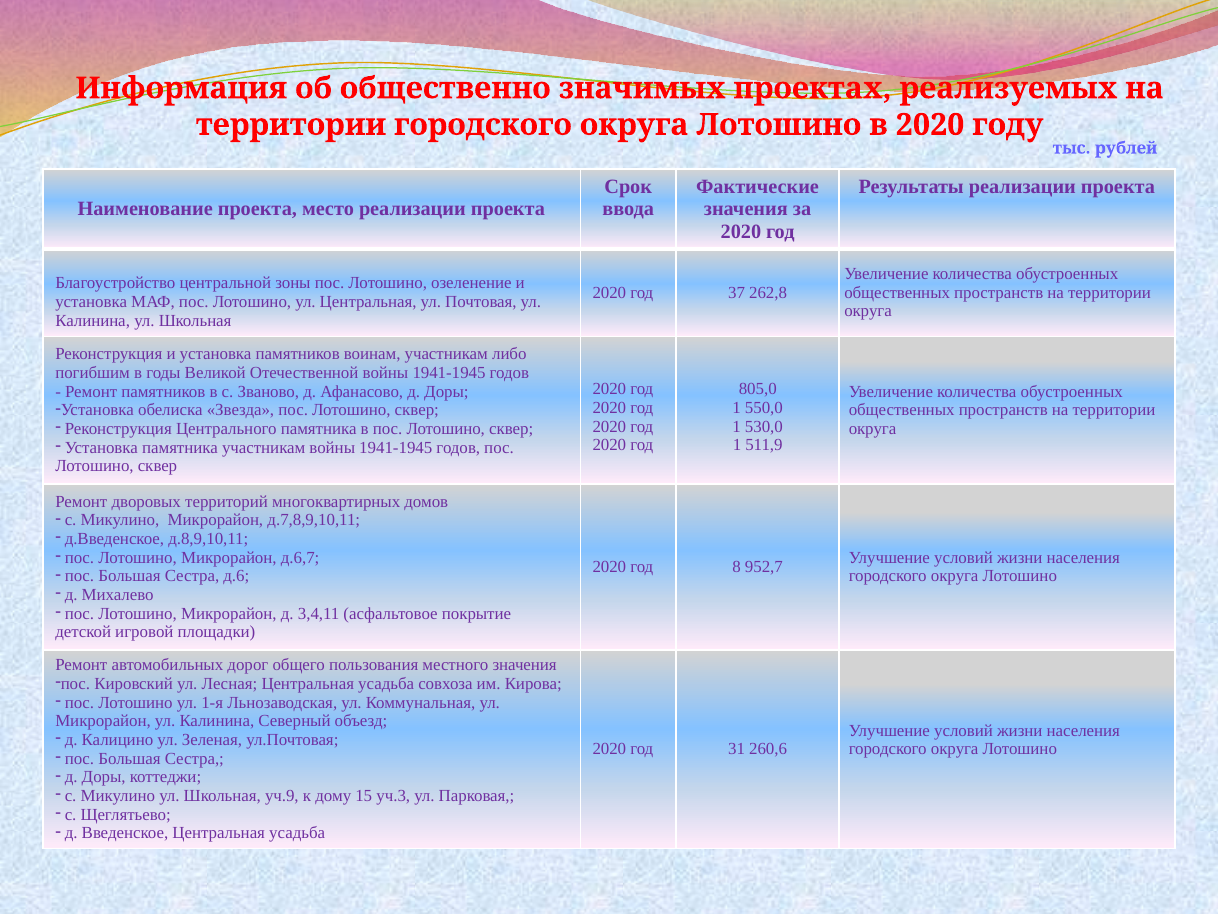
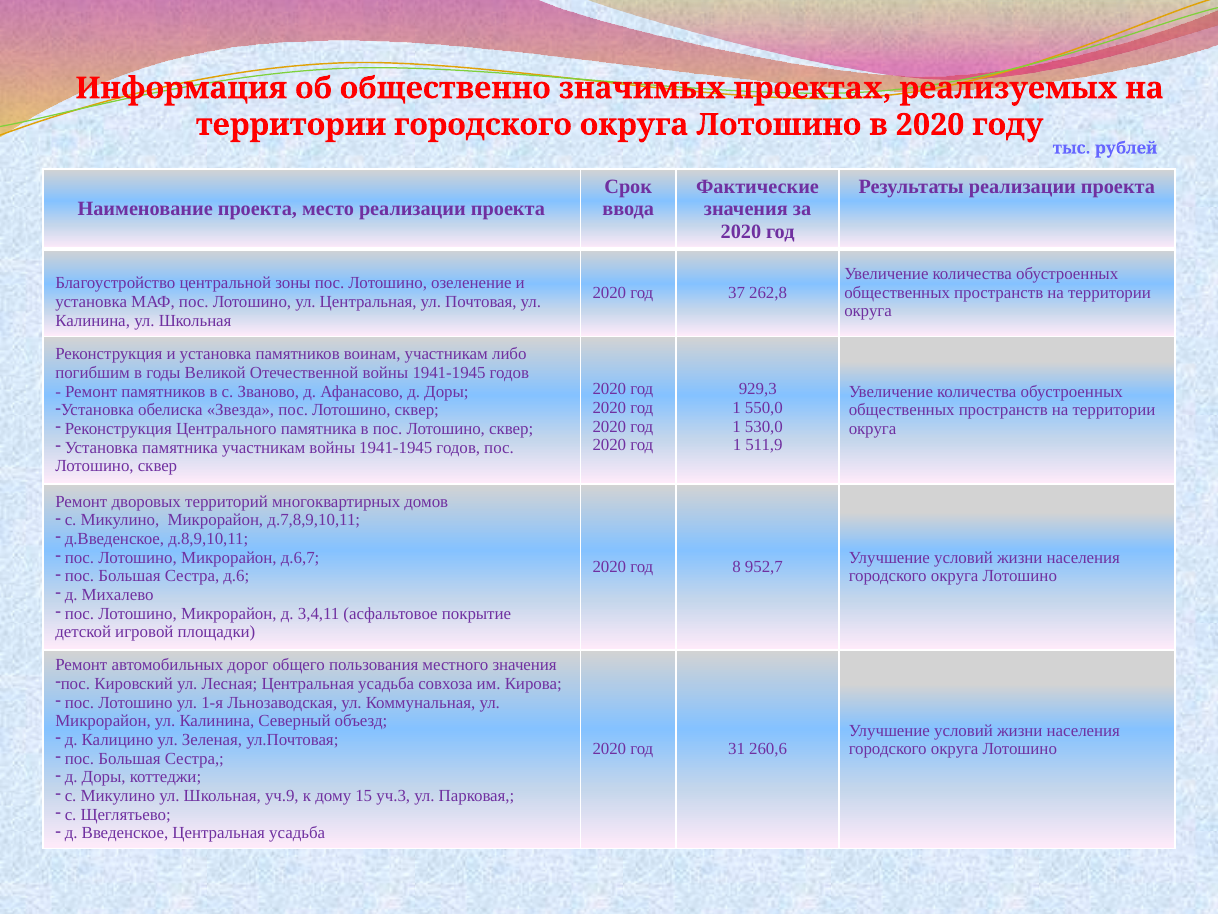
805,0: 805,0 -> 929,3 (758, 389)
